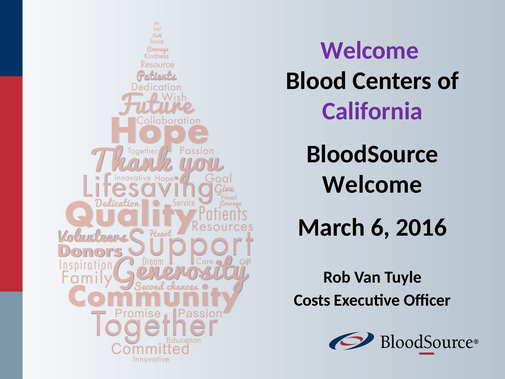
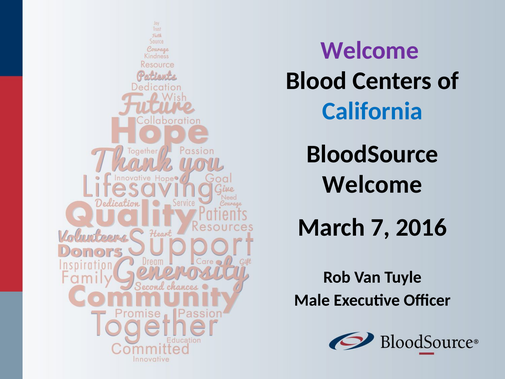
California colour: purple -> blue (372, 111)
6: 6 -> 7 (380, 227)
Costs: Costs -> Male (312, 300)
